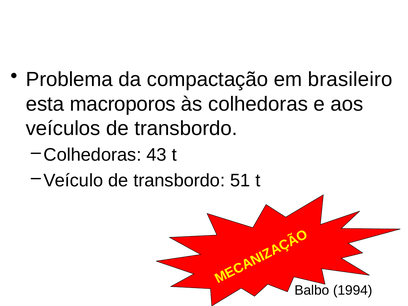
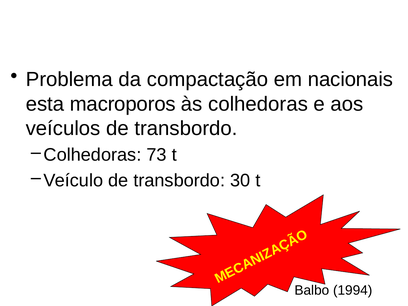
brasileiro: brasileiro -> nacionais (350, 79)
43: 43 -> 73 (156, 155)
51: 51 -> 30 (240, 180)
